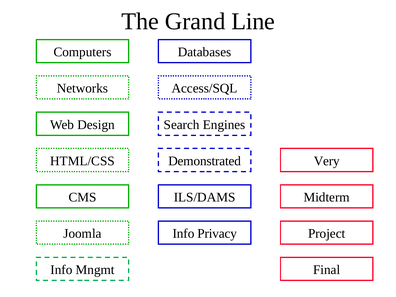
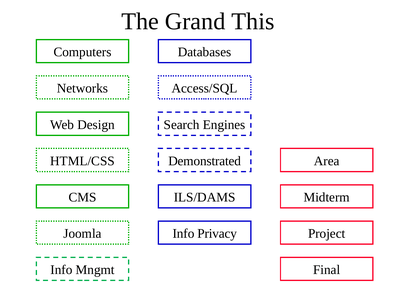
Line: Line -> This (253, 21)
Very: Very -> Area (327, 161)
